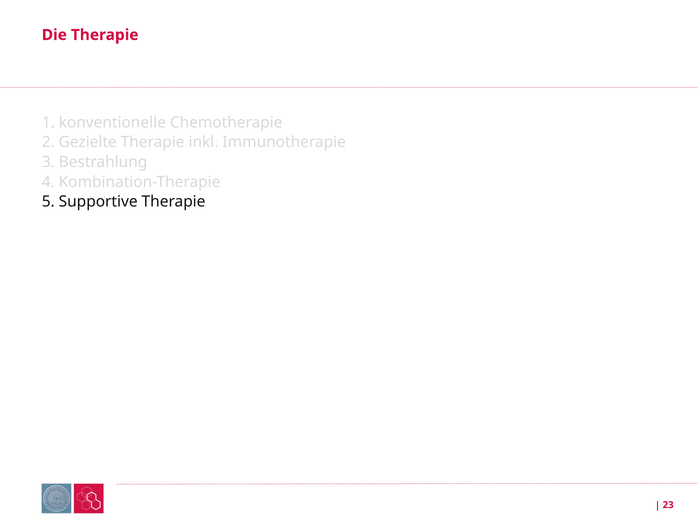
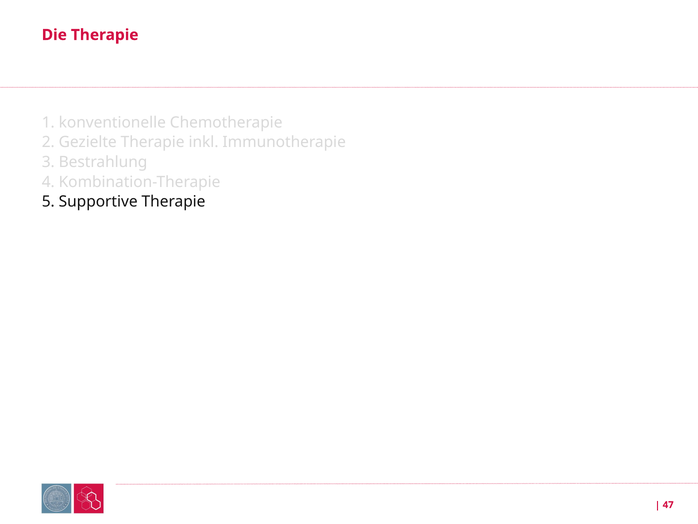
23: 23 -> 47 (668, 504)
